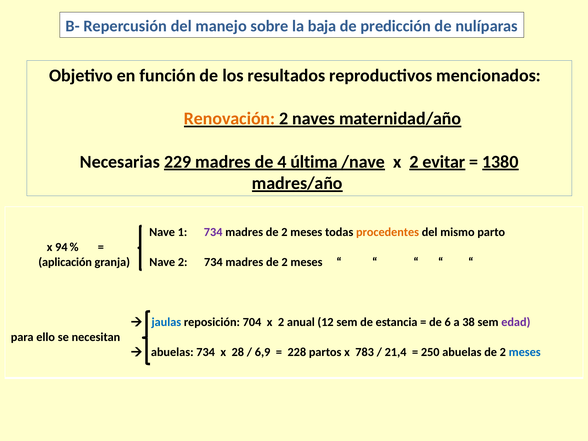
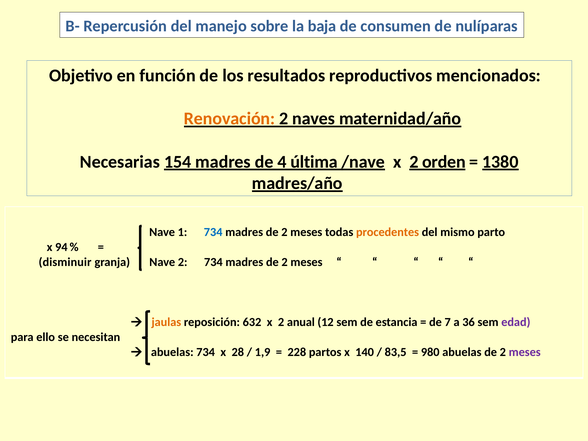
predicción: predicción -> consumen (396, 26)
229: 229 -> 154 (178, 162)
evitar: evitar -> orden (444, 162)
734 colour: purple -> blue (213, 232)
aplicación: aplicación -> disminuir (65, 262)
jaulas colour: blue -> orange (166, 322)
704: 704 -> 632 (252, 322)
6: 6 -> 7 (448, 322)
38: 38 -> 36 (469, 322)
6,9: 6,9 -> 1,9 (263, 352)
783: 783 -> 140 (365, 352)
21,4: 21,4 -> 83,5 (396, 352)
250: 250 -> 980 (430, 352)
meses colour: blue -> purple (525, 352)
